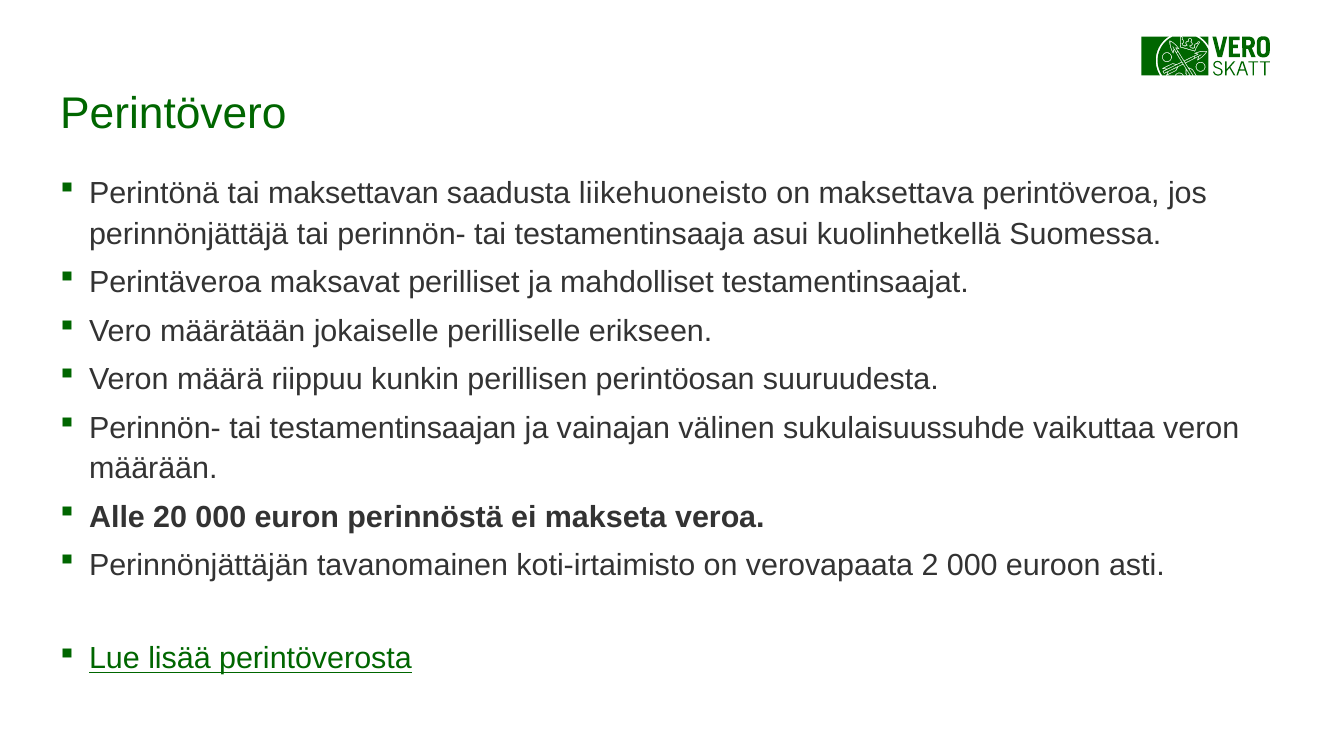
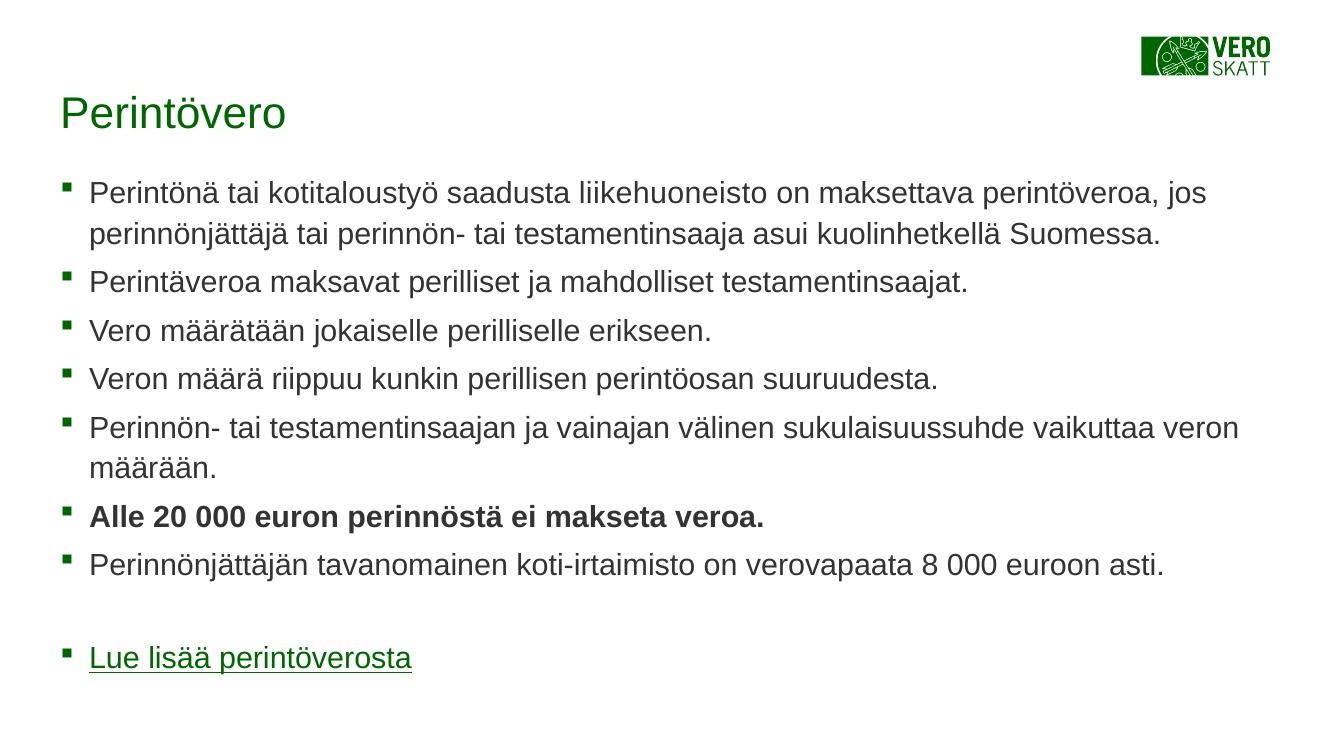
maksettavan: maksettavan -> kotitaloustyö (353, 194)
2: 2 -> 8 (930, 566)
